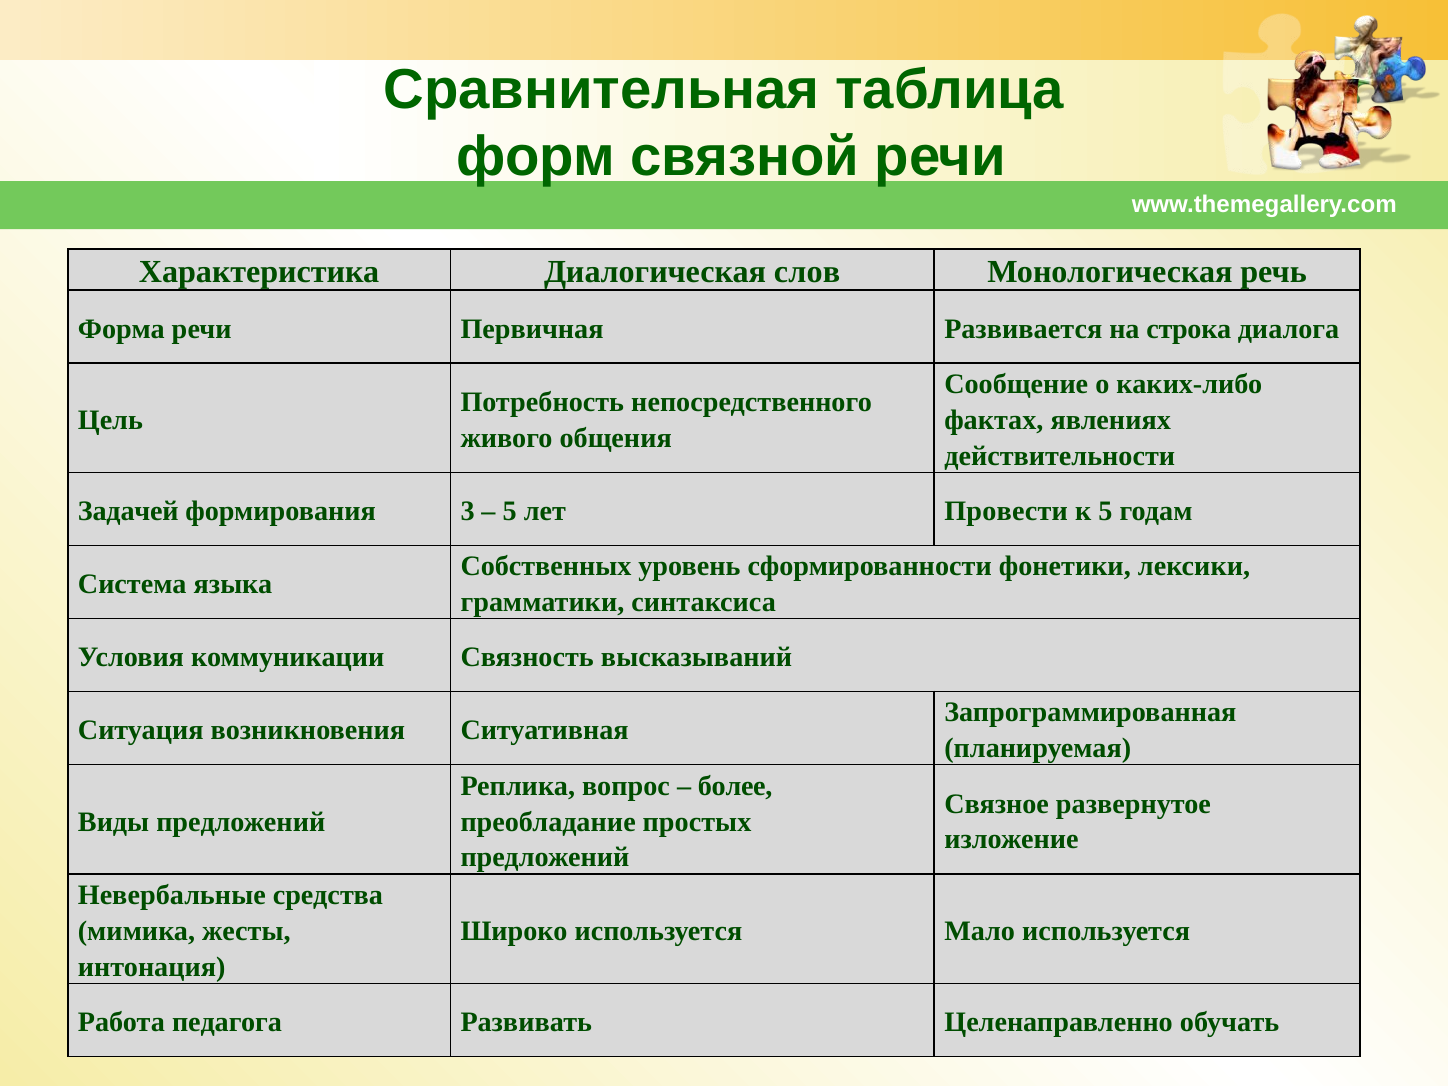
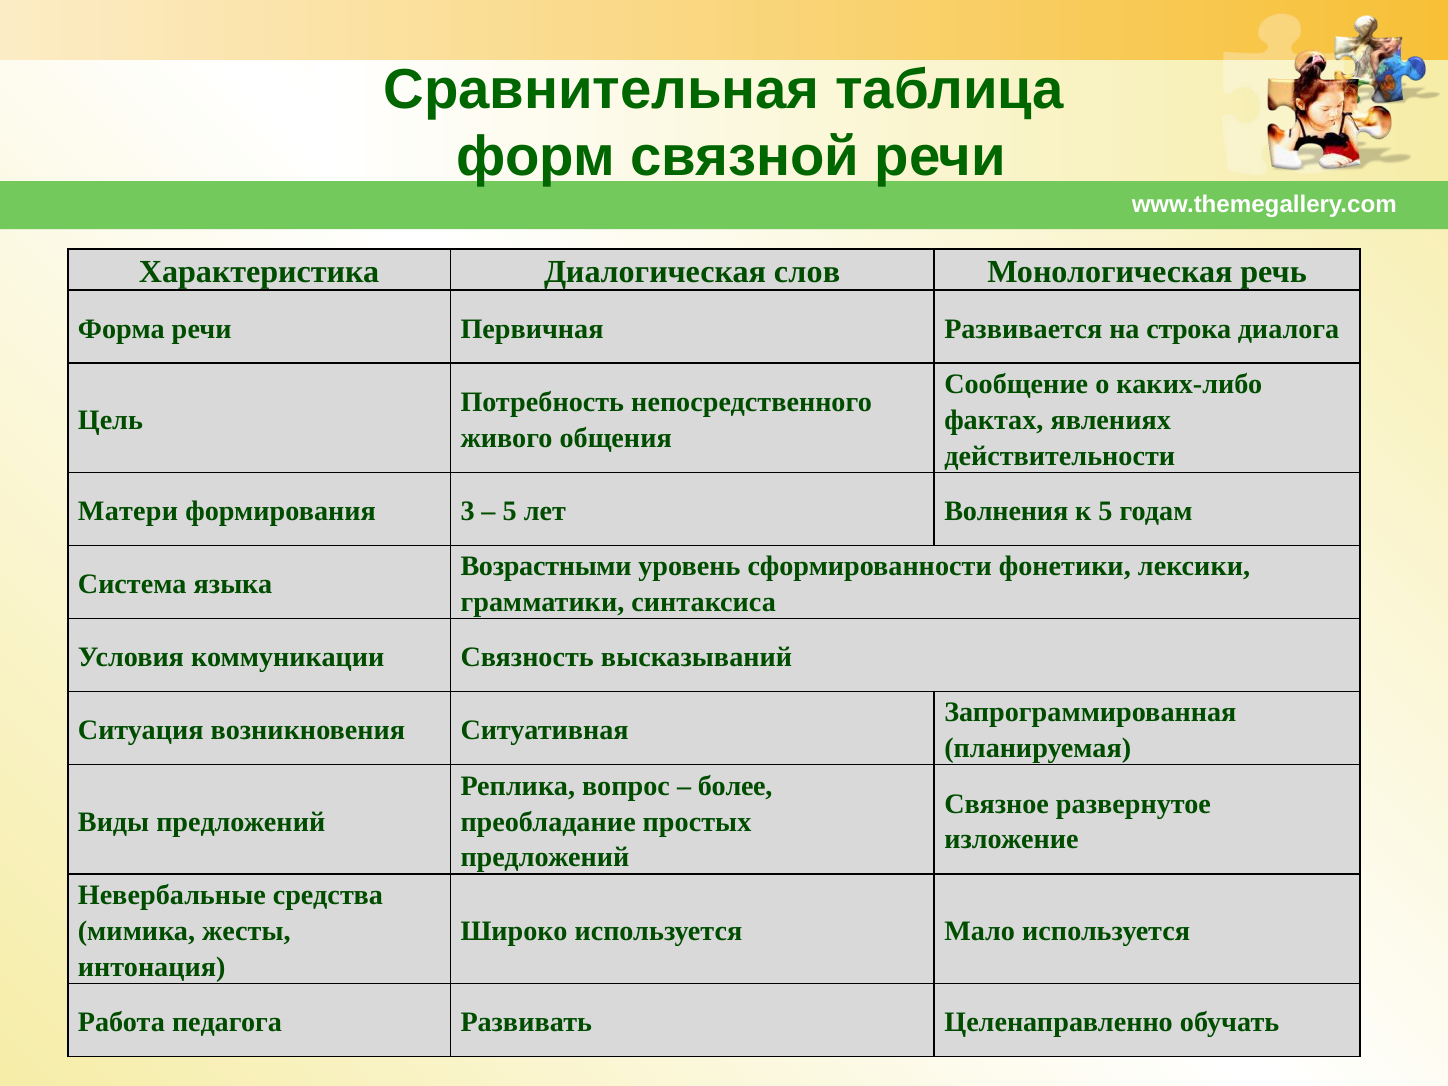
Задачей: Задачей -> Матери (128, 512)
Провести: Провести -> Волнения (1006, 512)
Собственных: Собственных -> Возрастными (546, 567)
